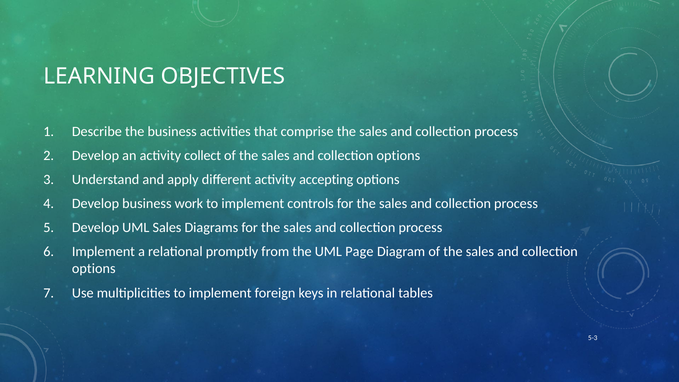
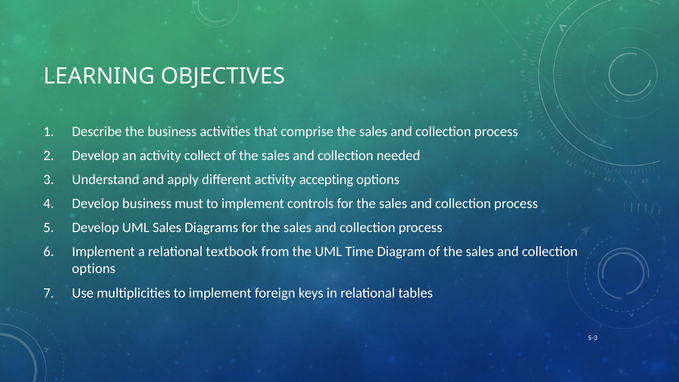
options: options -> needed (398, 155)
work: work -> must (189, 204)
promptly: promptly -> textbook (232, 252)
Page: Page -> Time (359, 252)
